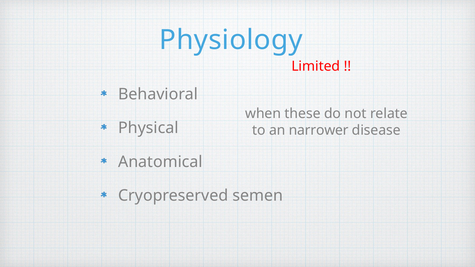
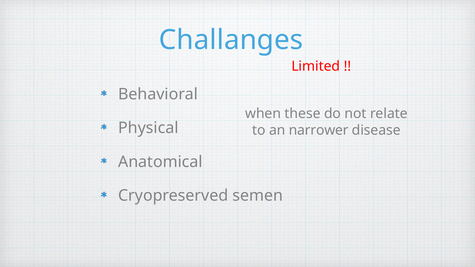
Physiology: Physiology -> Challanges (231, 40)
